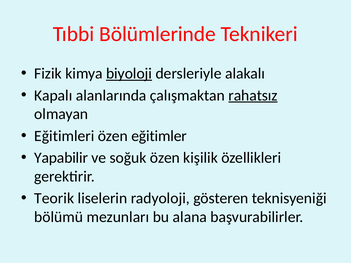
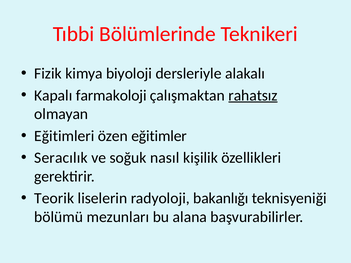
biyoloji underline: present -> none (129, 74)
alanlarında: alanlarında -> farmakoloji (111, 95)
Yapabilir: Yapabilir -> Seracılık (61, 158)
soğuk özen: özen -> nasıl (165, 158)
gösteren: gösteren -> bakanlığı (221, 198)
